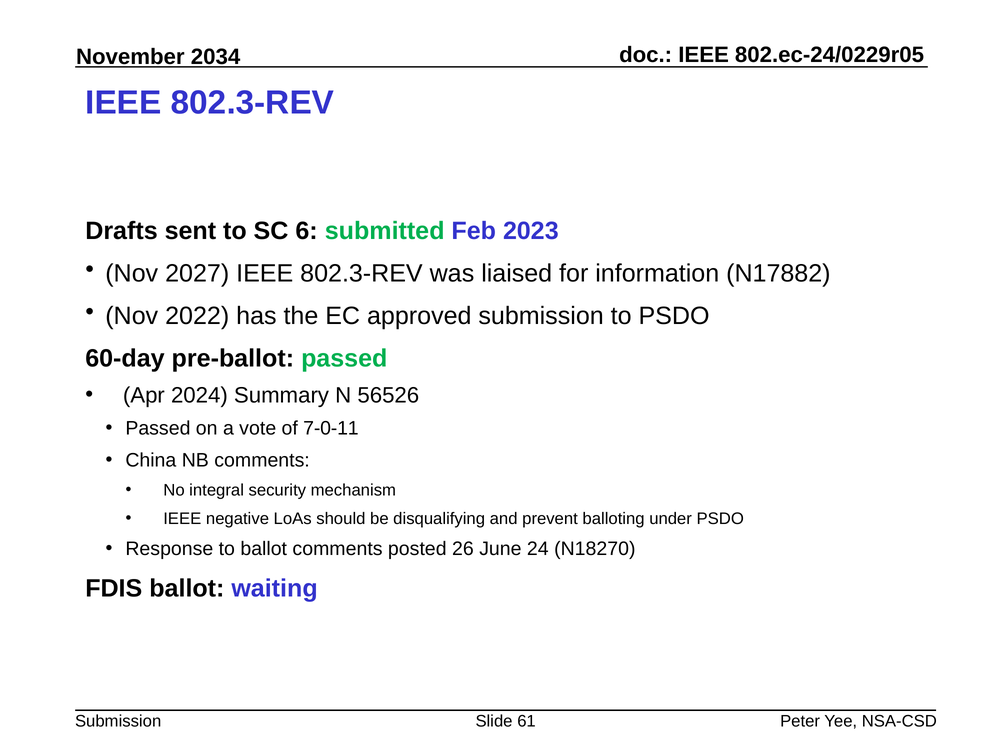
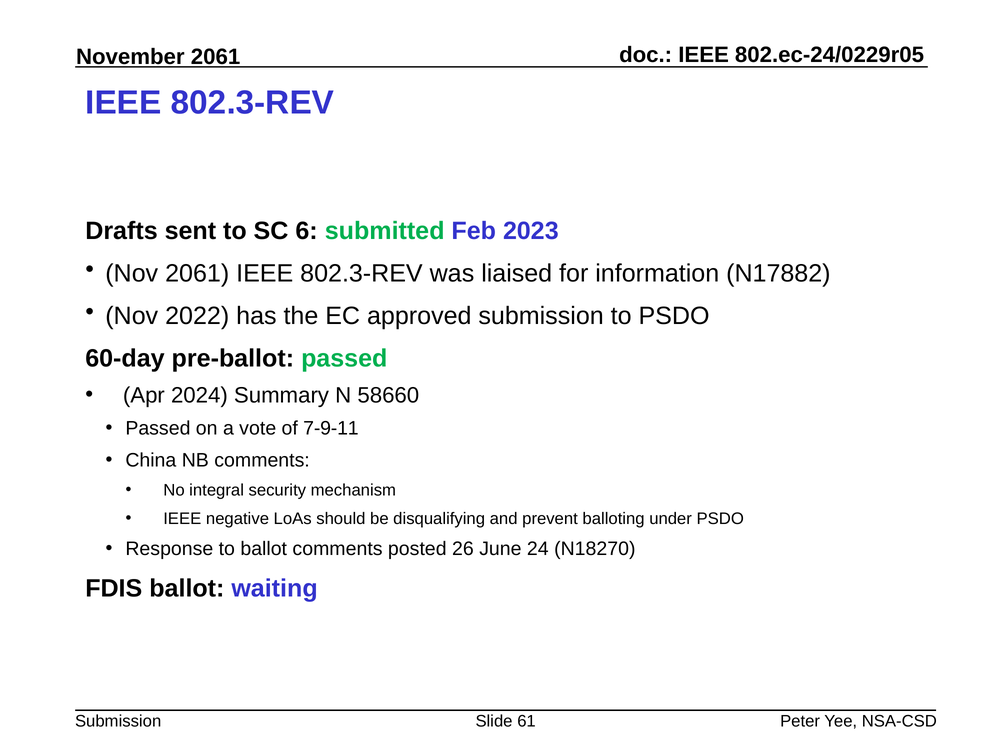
2034: 2034 -> 2061 (216, 57)
Nov 2027: 2027 -> 2061 (197, 273)
56526: 56526 -> 58660 (388, 395)
7-0-11: 7-0-11 -> 7-9-11 (331, 429)
